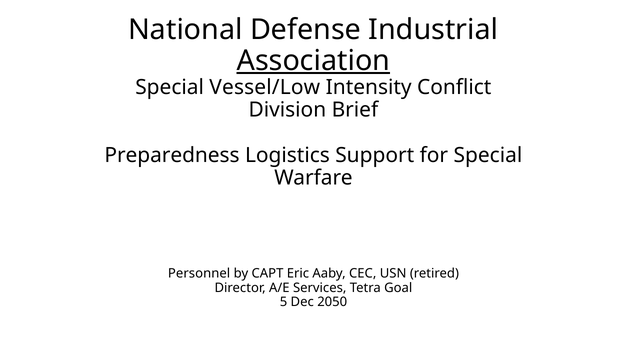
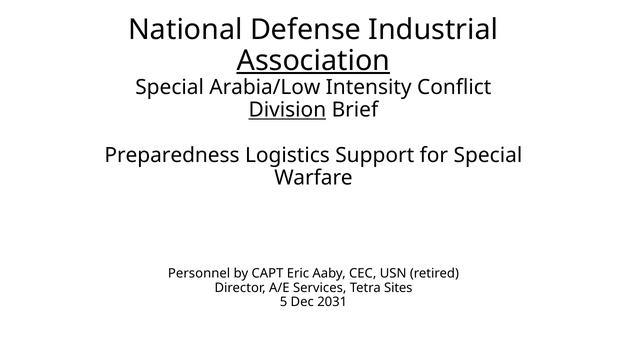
Vessel/Low: Vessel/Low -> Arabia/Low (265, 87)
Division underline: none -> present (287, 110)
Goal: Goal -> Sites (398, 287)
2050: 2050 -> 2031 (332, 302)
